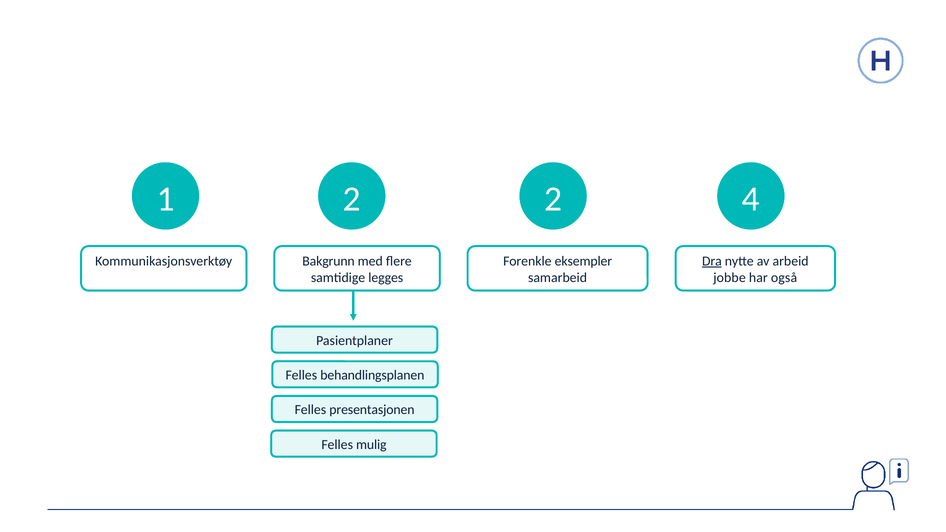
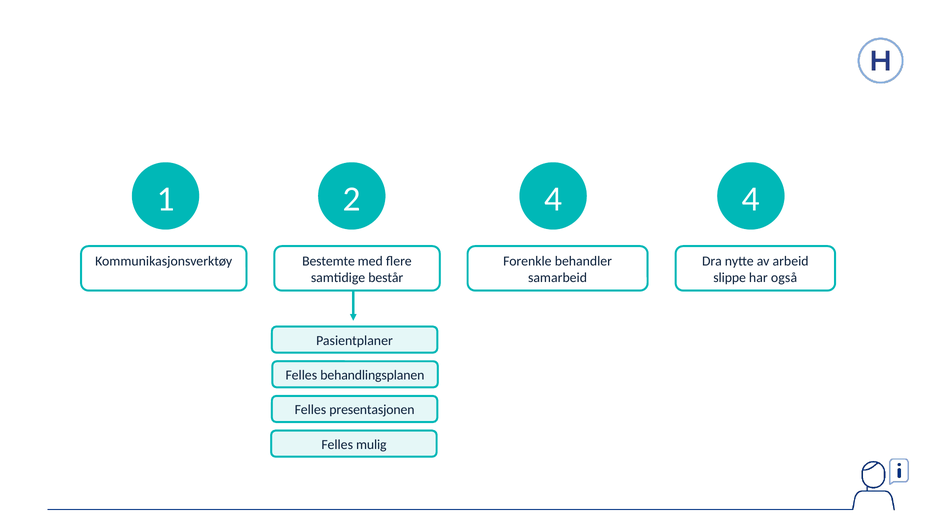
2 2: 2 -> 4 (553, 199)
Bakgrunn: Bakgrunn -> Bestemte (329, 261)
eksempler: eksempler -> behandler (583, 261)
Dra underline: present -> none (712, 261)
legges: legges -> består (386, 278)
jobbe: jobbe -> slippe (730, 278)
